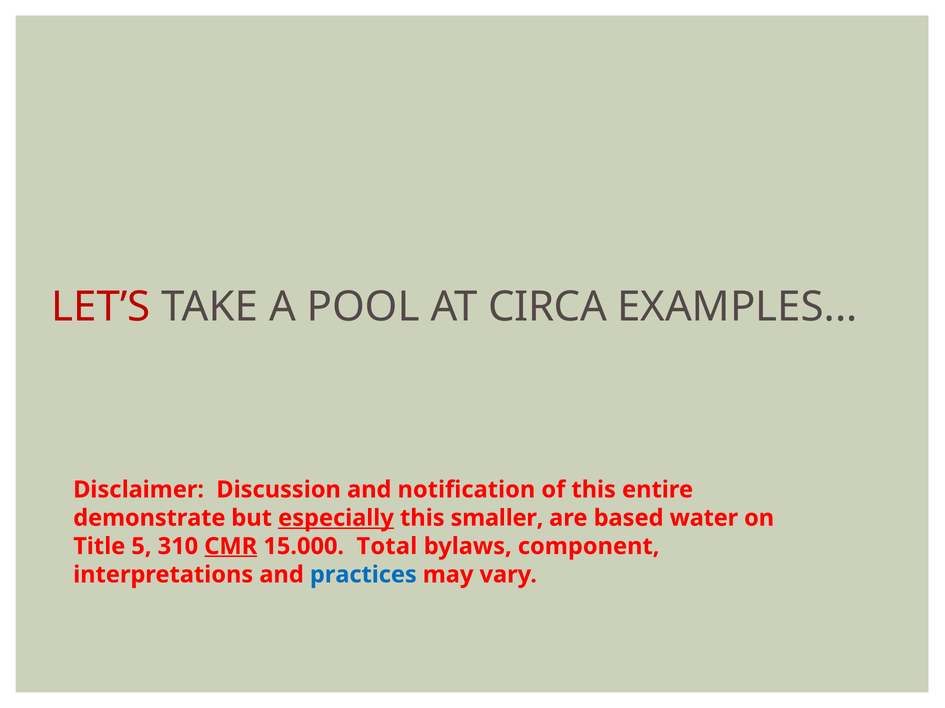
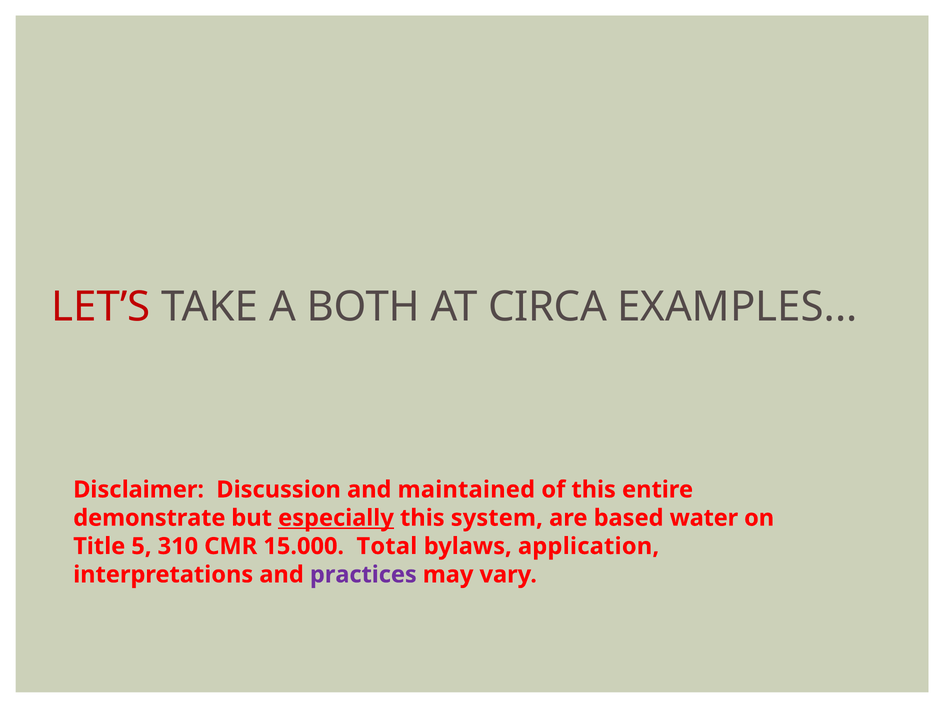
POOL: POOL -> BOTH (363, 307)
notification: notification -> maintained (466, 490)
smaller: smaller -> system (497, 519)
CMR underline: present -> none (231, 547)
component: component -> application (589, 547)
practices colour: blue -> purple (363, 575)
